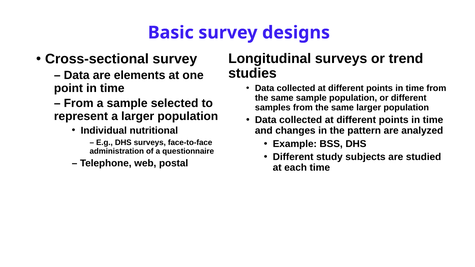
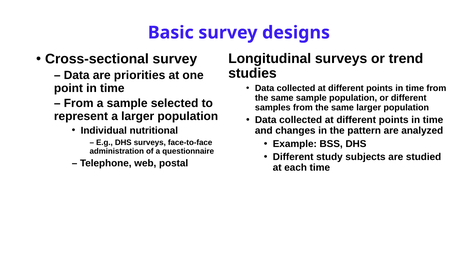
elements: elements -> priorities (140, 75)
